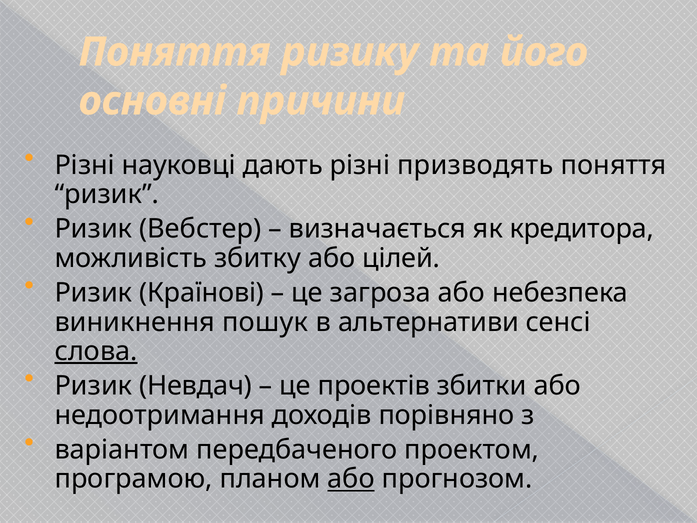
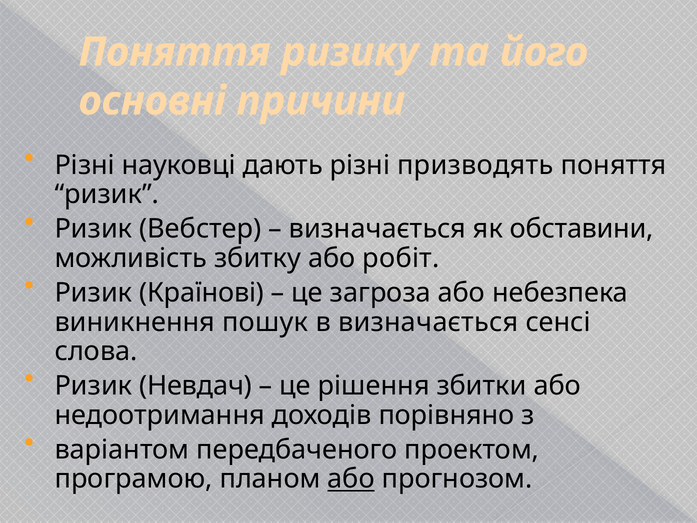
кредитора: кредитора -> обставини (582, 229)
цілей: цілей -> робіт (401, 258)
в альтернативи: альтернативи -> визначається (428, 322)
слова underline: present -> none (96, 351)
проектів: проектів -> рішення (374, 386)
